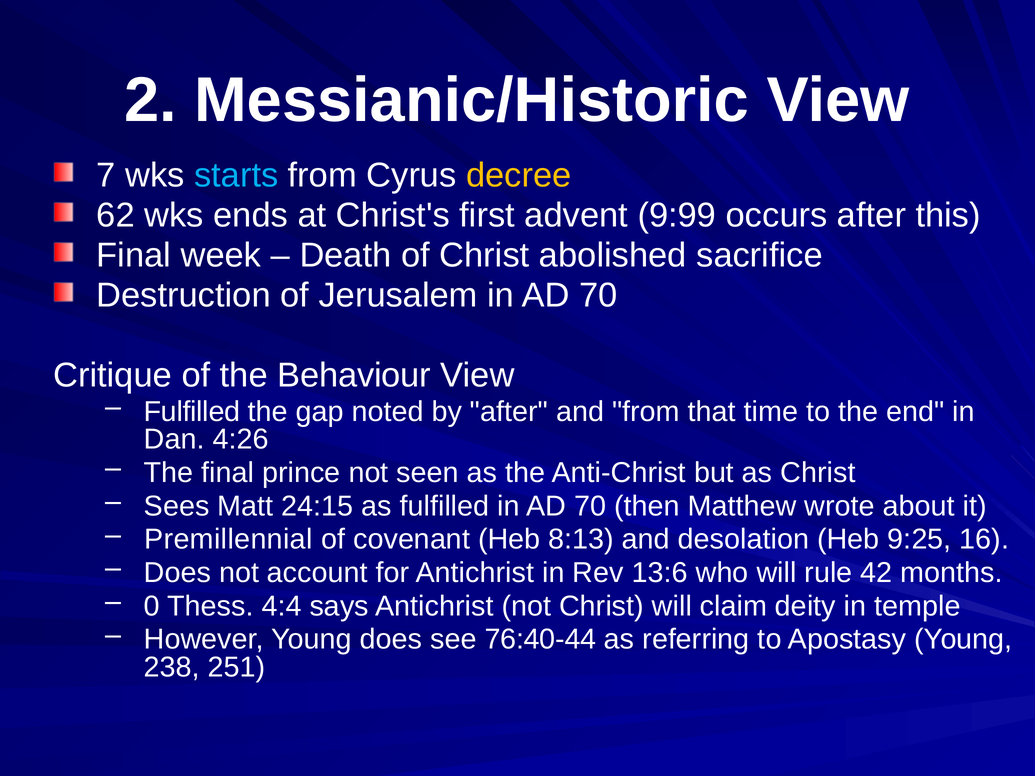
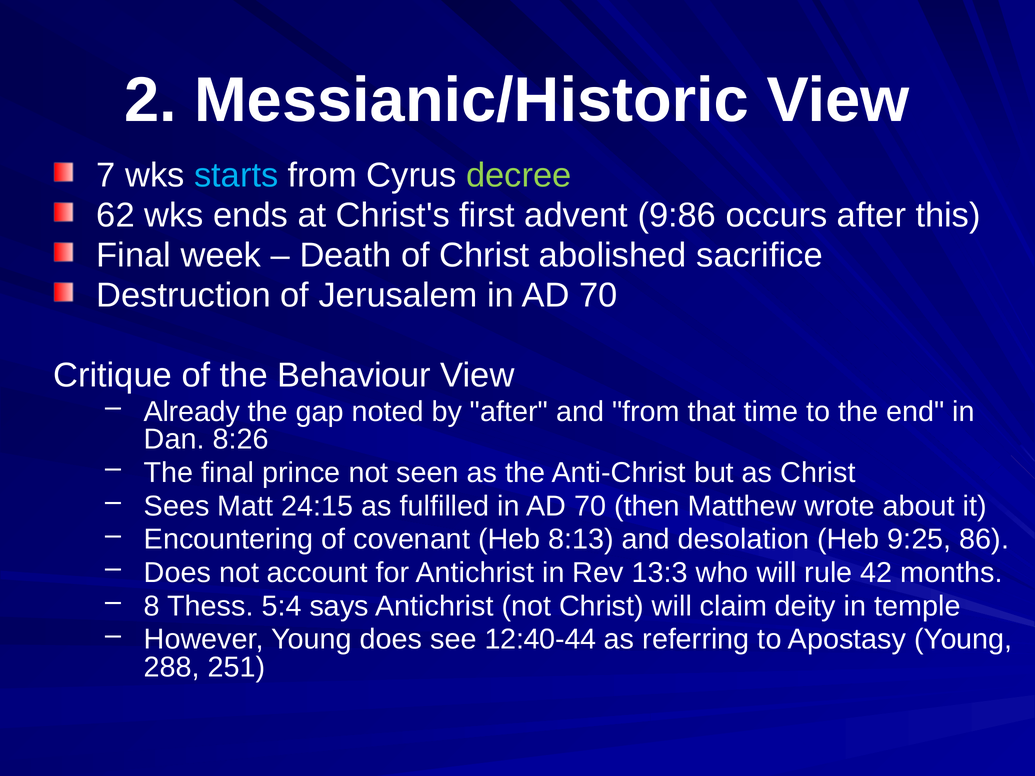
decree colour: yellow -> light green (519, 175)
9:99: 9:99 -> 9:86 (677, 215)
Fulfilled: Fulfilled -> Already (192, 412)
4:26: 4:26 -> 8:26 (241, 439)
Premillennial: Premillennial -> Encountering (229, 540)
16: 16 -> 86 (984, 540)
13:6: 13:6 -> 13:3 (660, 573)
0: 0 -> 8 (152, 606)
4:4: 4:4 -> 5:4 (282, 606)
76:40-44: 76:40-44 -> 12:40-44 (540, 640)
238: 238 -> 288 (172, 667)
